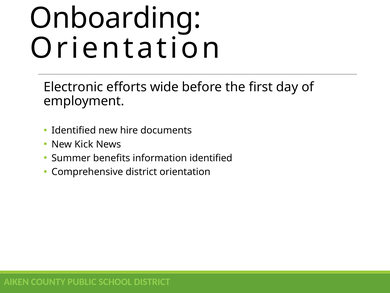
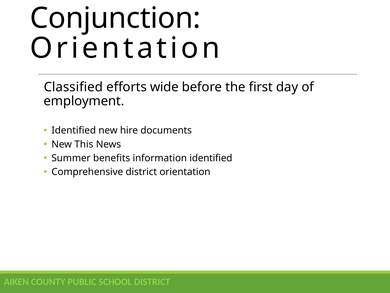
Onboarding: Onboarding -> Conjunction (115, 18)
Electronic: Electronic -> Classified (73, 87)
Kick: Kick -> This (84, 144)
